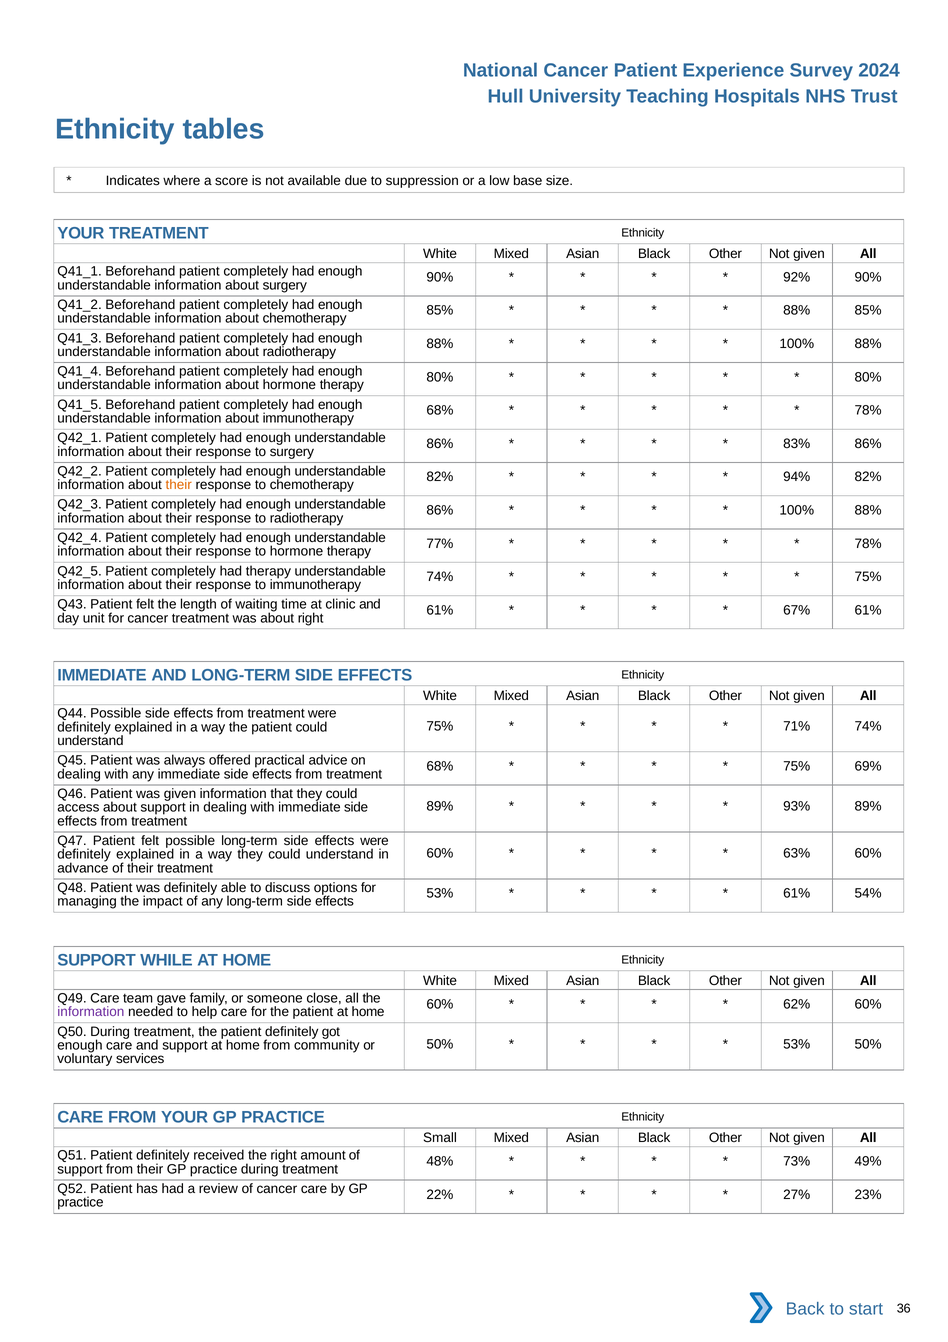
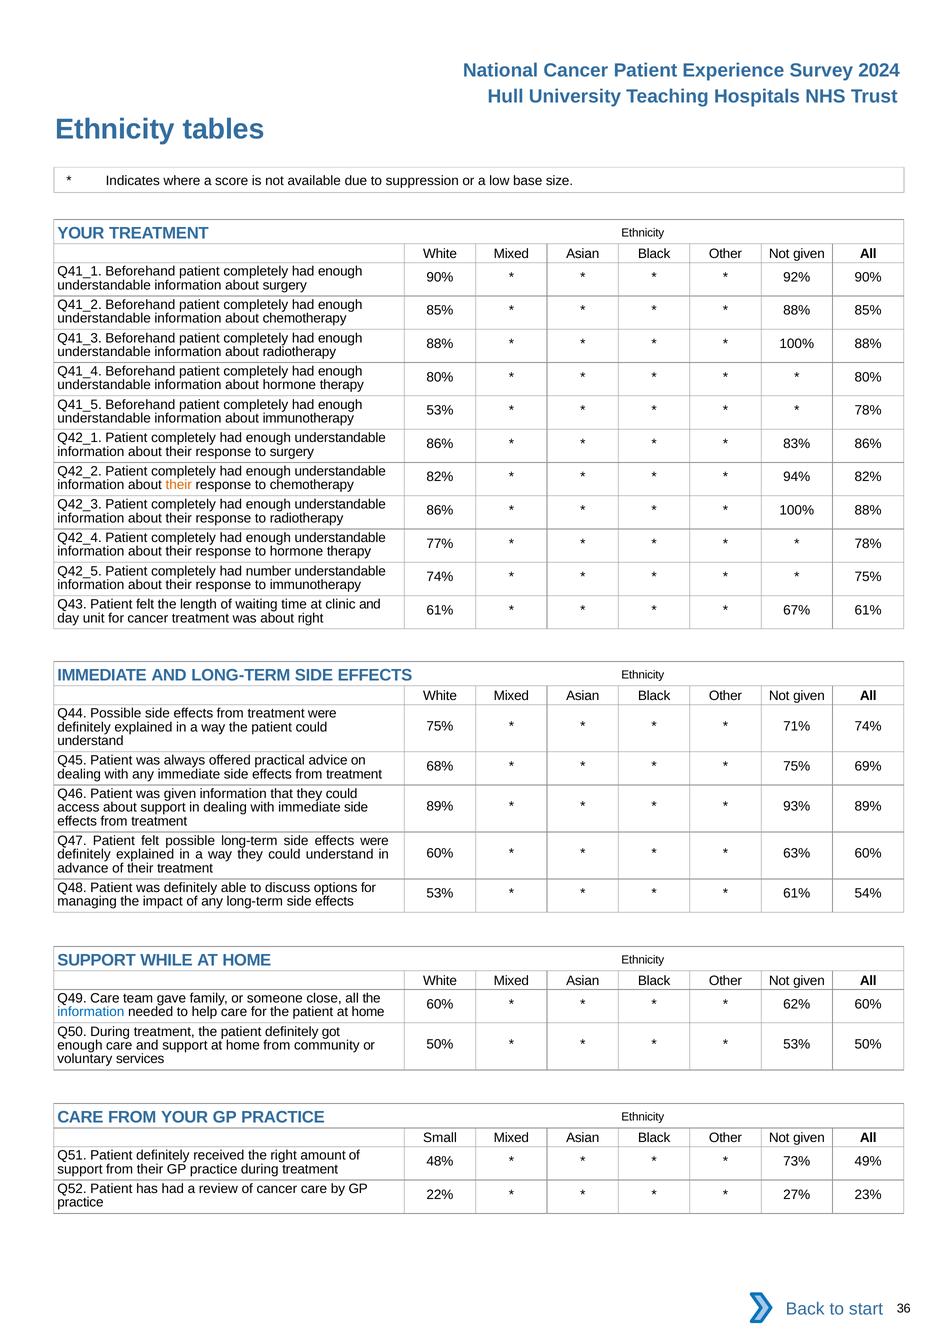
68%: 68% -> 53% (440, 410)
had therapy: therapy -> number (268, 571)
information colour: purple -> blue (91, 1012)
